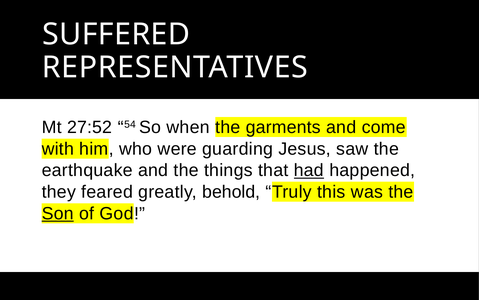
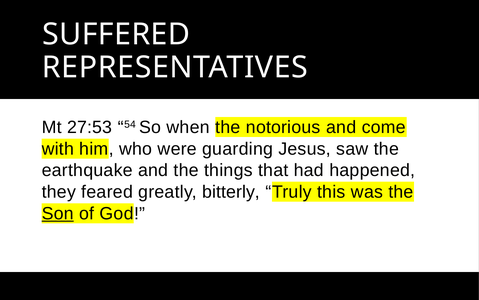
27:52: 27:52 -> 27:53 (90, 127)
garments: garments -> notorious (283, 127)
had underline: present -> none (309, 170)
behold: behold -> bitterly (231, 192)
